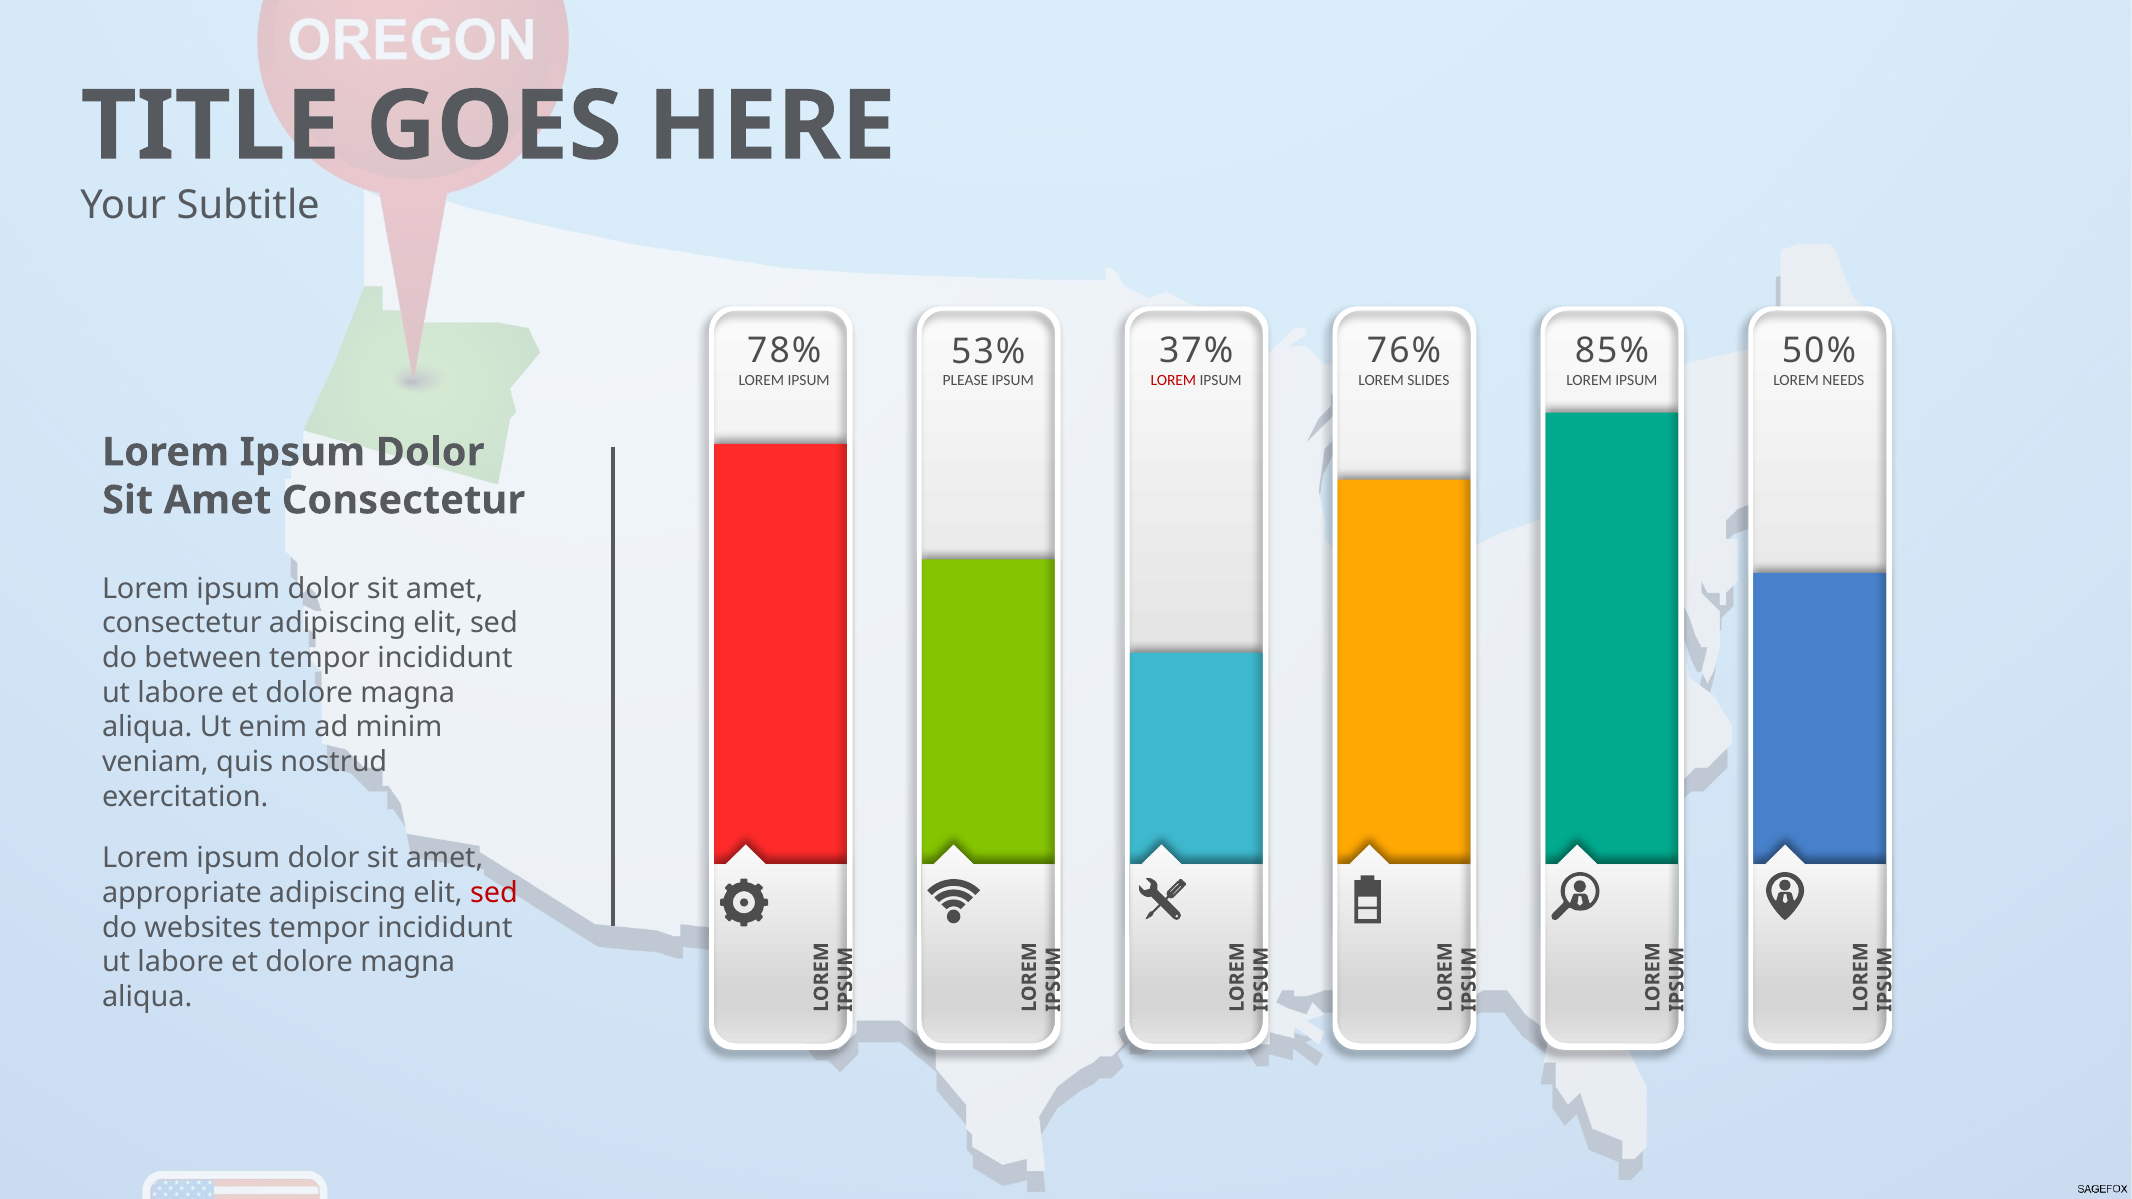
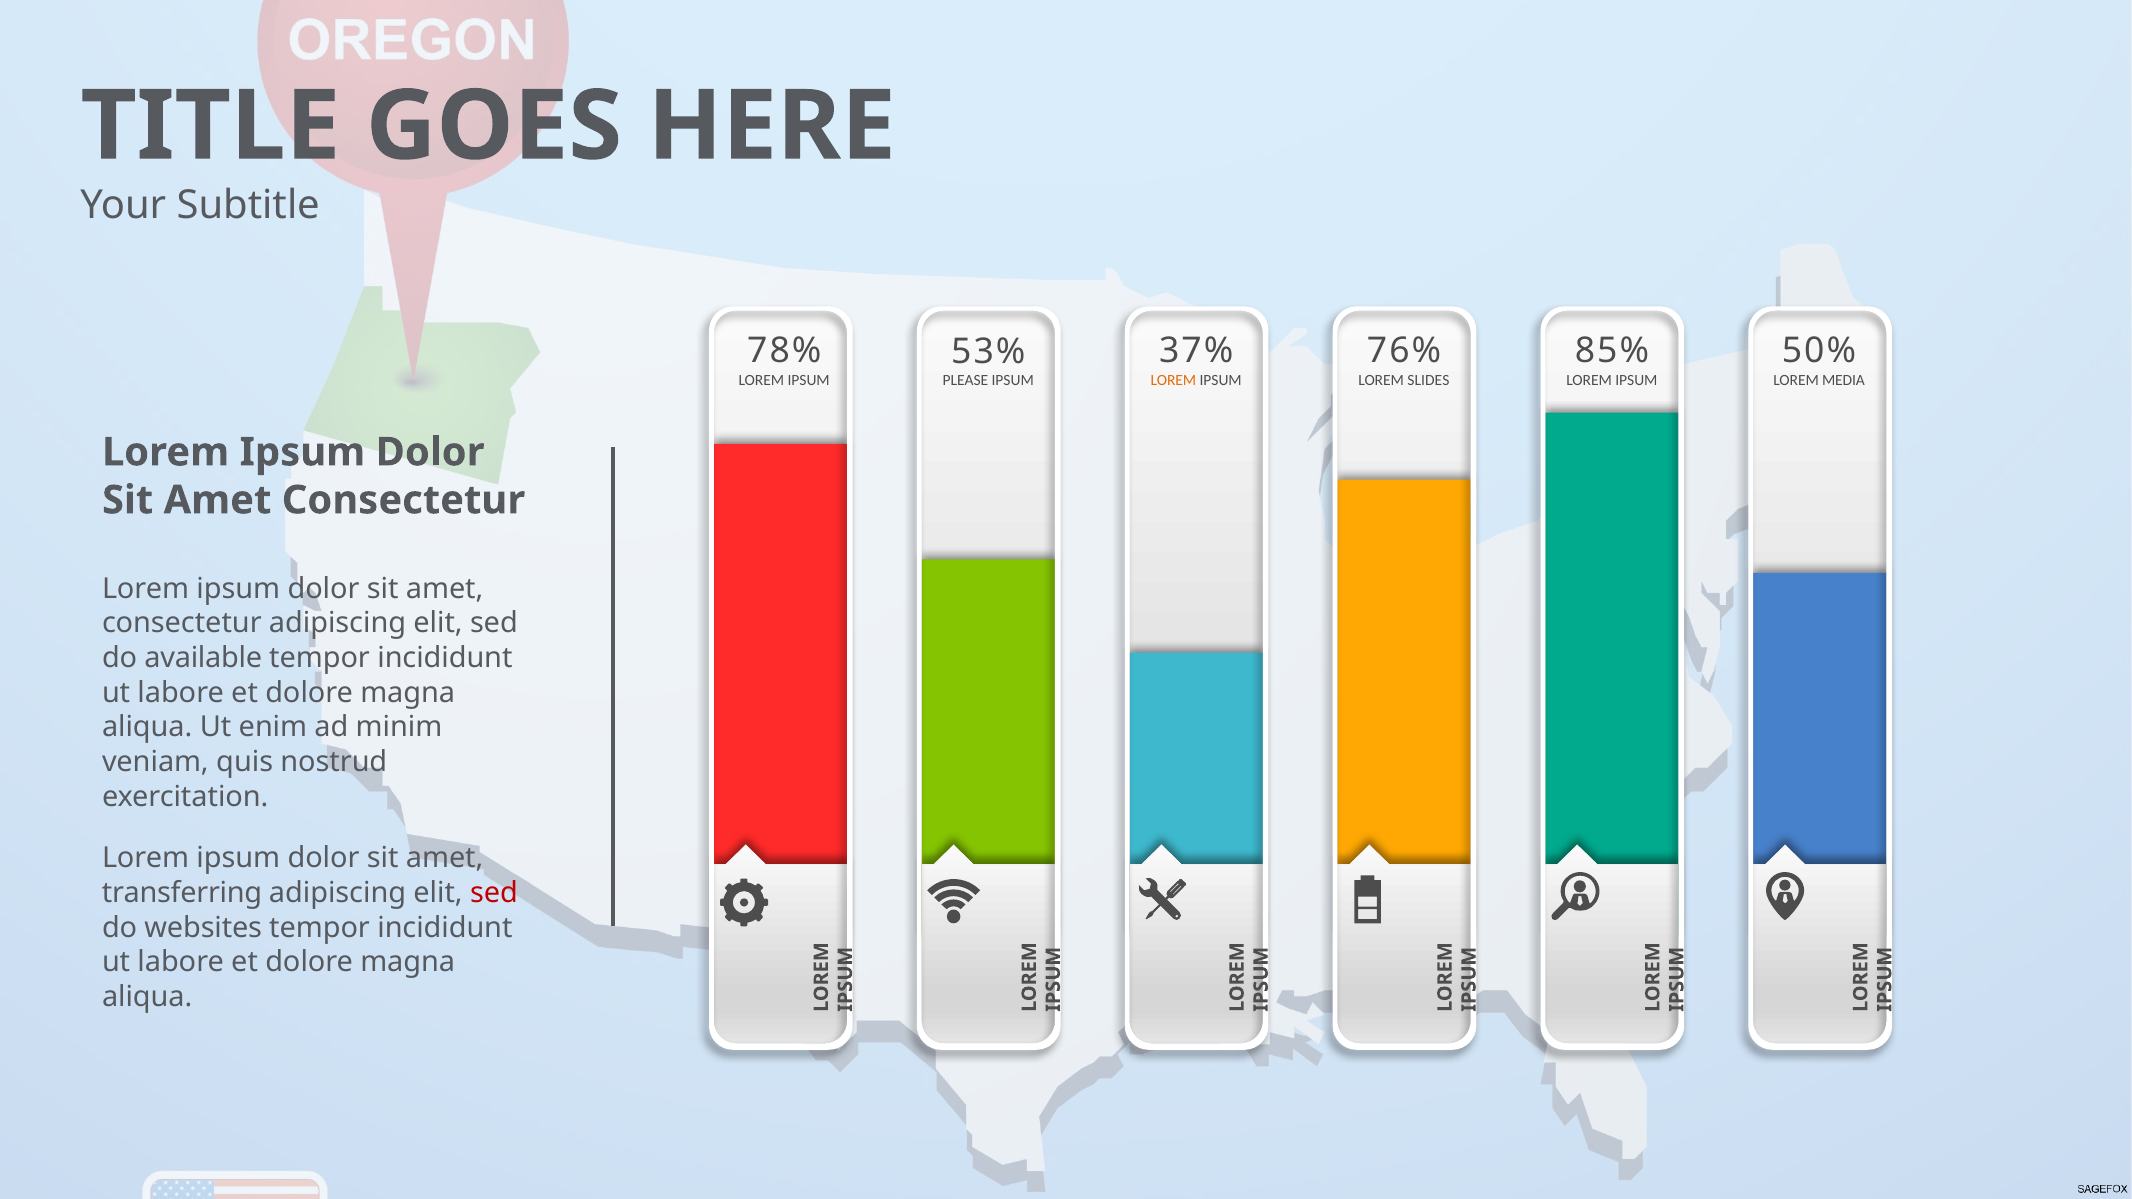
LOREM colour: red -> orange (1173, 380)
NEEDS: NEEDS -> MEDIA (1843, 380)
between: between -> available (203, 658)
appropriate: appropriate -> transferring (182, 893)
